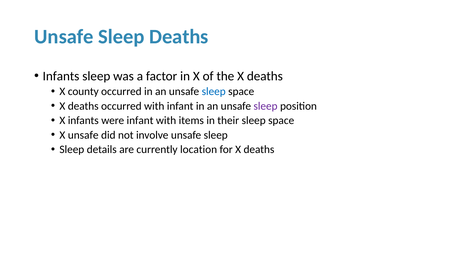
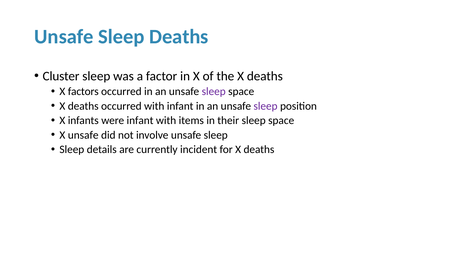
Infants: Infants -> Cluster (61, 76)
county: county -> factors (83, 91)
sleep colour: blue -> purple (214, 91)
location: location -> incident (199, 149)
